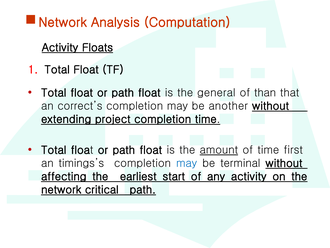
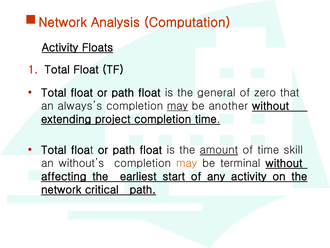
than: than -> zero (265, 93)
correct’s: correct’s -> always’s (80, 106)
may underline: none -> present (177, 106)
first: first -> skill (293, 150)
timings’s: timings’s -> without’s (81, 163)
may colour: blue -> orange (187, 163)
